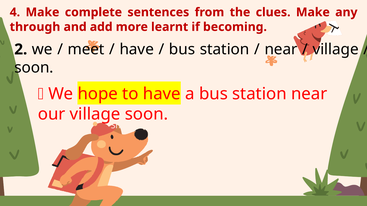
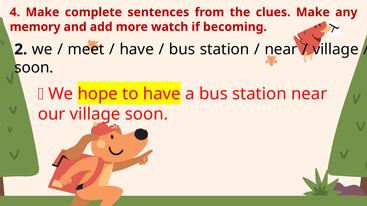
through: through -> memory (35, 27)
learnt: learnt -> watch (170, 27)
